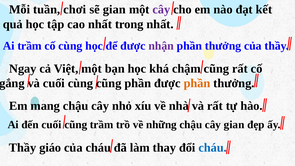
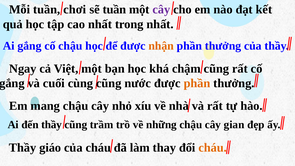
sẽ gian: gian -> tuần (114, 10)
Ai trầm: trầm -> gắng (29, 46)
cố cùng: cùng -> chậu (70, 46)
nhận colour: purple -> orange (161, 46)
cũng phần: phần -> nước (138, 83)
đến cuối: cuối -> thầy (52, 125)
cháu colour: blue -> orange (213, 148)
